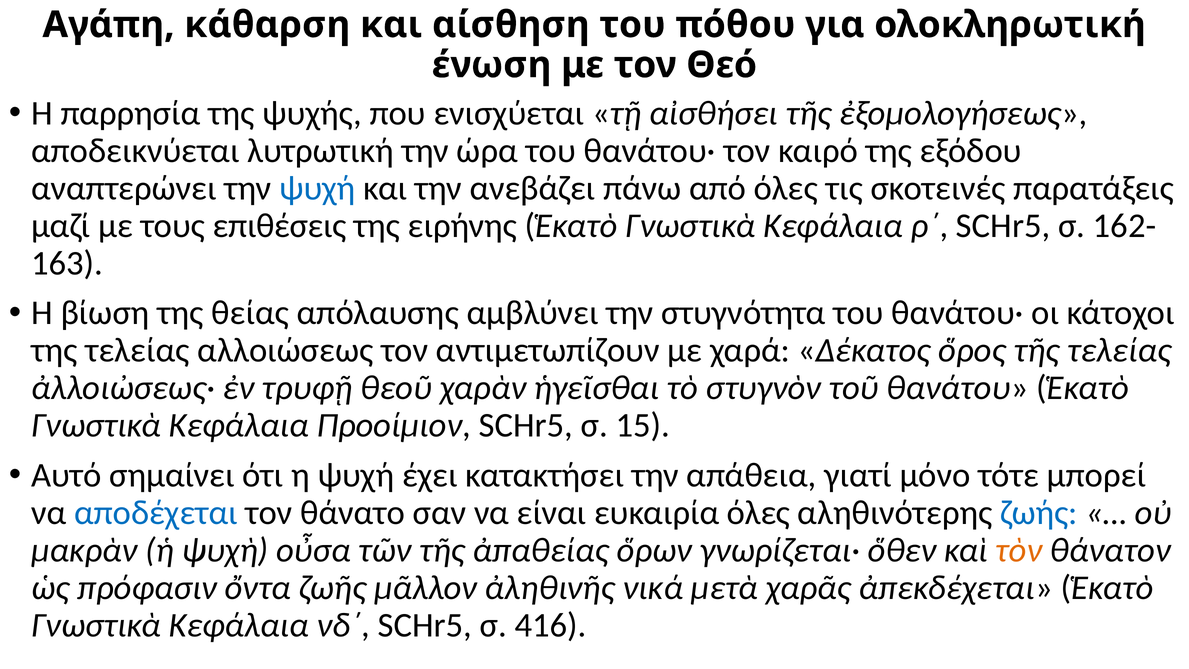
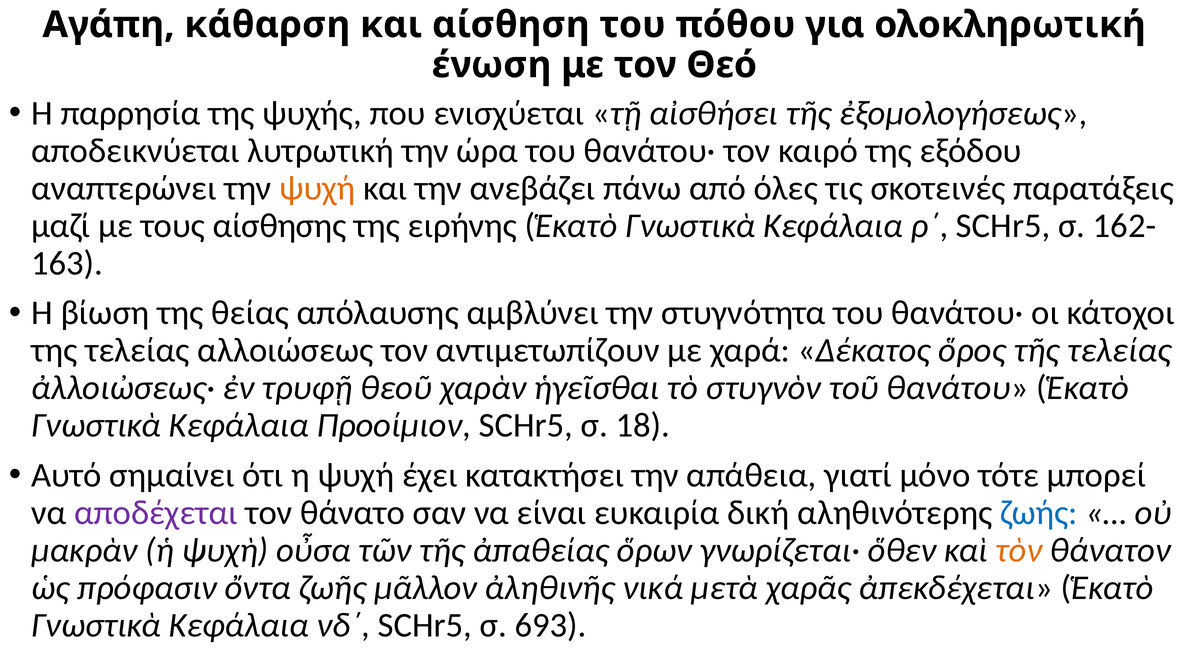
ψυχή colour: blue -> orange (317, 188)
επιθέσεις: επιθέσεις -> αίσθησης (280, 226)
15: 15 -> 18 (643, 425)
αποδέχεται colour: blue -> purple (156, 513)
ευκαιρία όλες: όλες -> δική (758, 513)
416: 416 -> 693 (551, 625)
